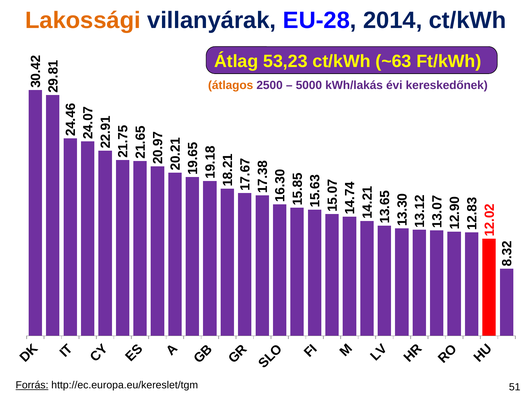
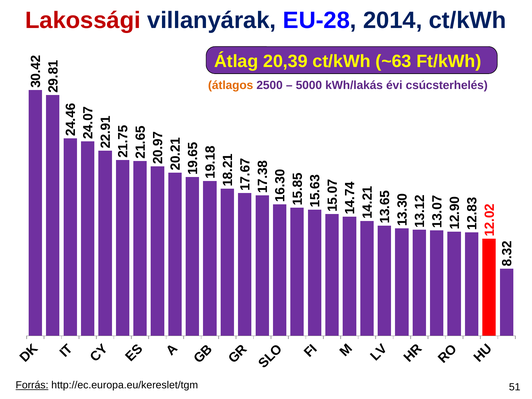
Lakossági colour: orange -> red (83, 20)
53,23: 53,23 -> 20,39 (285, 61)
kereskedőnek: kereskedőnek -> csúcsterhelés (447, 85)
